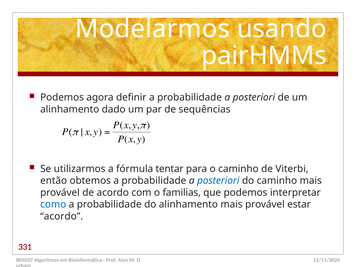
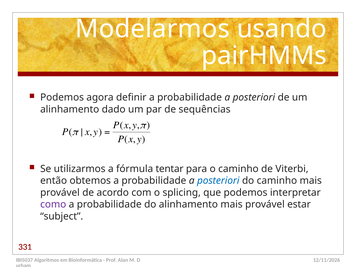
familias: familias -> splicing (182, 193)
como colour: blue -> purple (53, 204)
acordo: acordo -> subject (62, 216)
